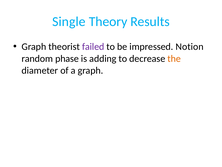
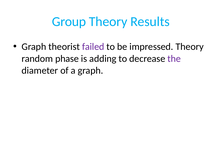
Single: Single -> Group (69, 21)
impressed Notion: Notion -> Theory (190, 47)
the colour: orange -> purple (174, 58)
